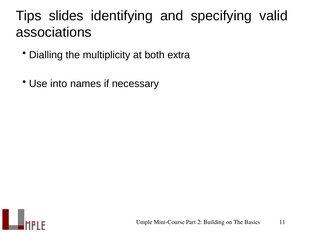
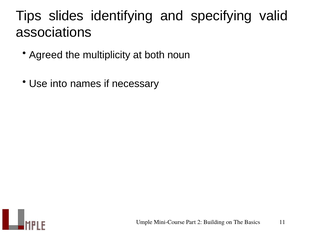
Dialling: Dialling -> Agreed (46, 55)
extra: extra -> noun (179, 55)
